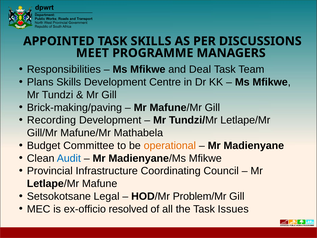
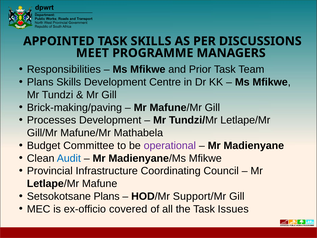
Deal: Deal -> Prior (200, 69)
Recording: Recording -> Processes (52, 120)
operational colour: orange -> purple (170, 145)
Setsokotsane Legal: Legal -> Plans (107, 196)
Problem/Mr: Problem/Mr -> Support/Mr (200, 196)
resolved: resolved -> covered (128, 209)
